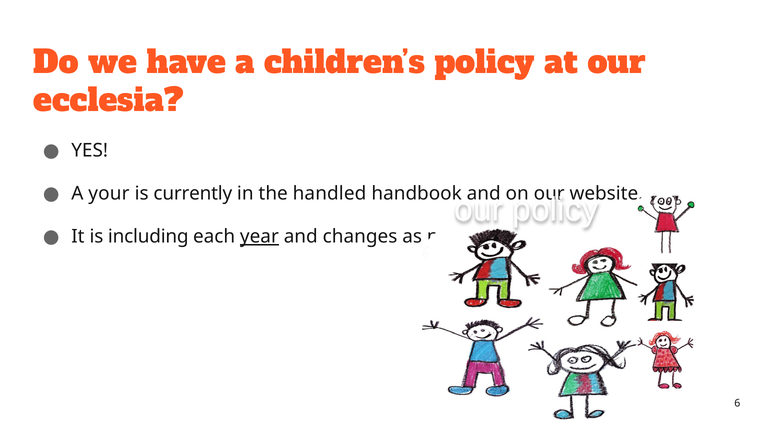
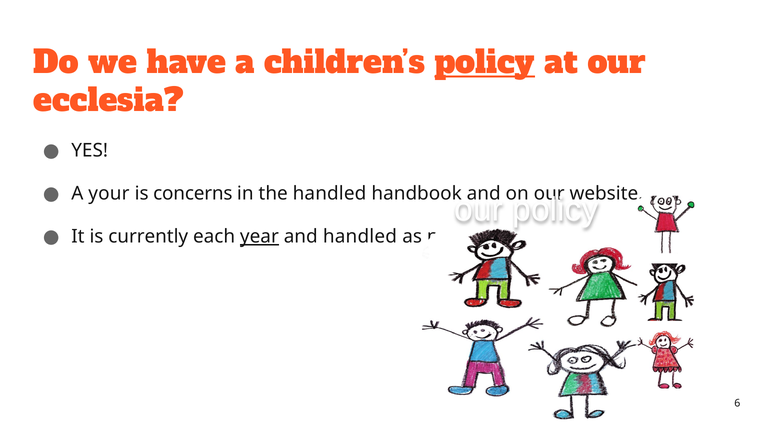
policy underline: none -> present (485, 63)
currently: currently -> concerns (193, 193)
including: including -> currently (148, 236)
and changes: changes -> handled (360, 236)
